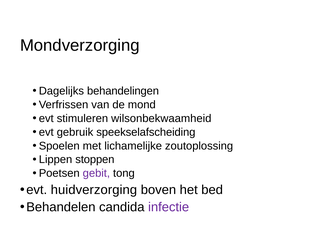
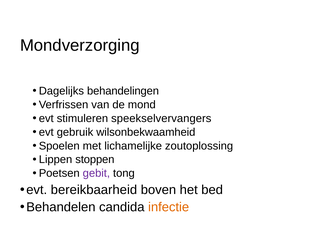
wilsonbekwaamheid: wilsonbekwaamheid -> speekselvervangers (161, 119)
speekselafscheiding: speekselafscheiding -> wilsonbekwaamheid (146, 132)
huidverzorging: huidverzorging -> bereikbaarheid (94, 190)
infectie colour: purple -> orange (169, 208)
